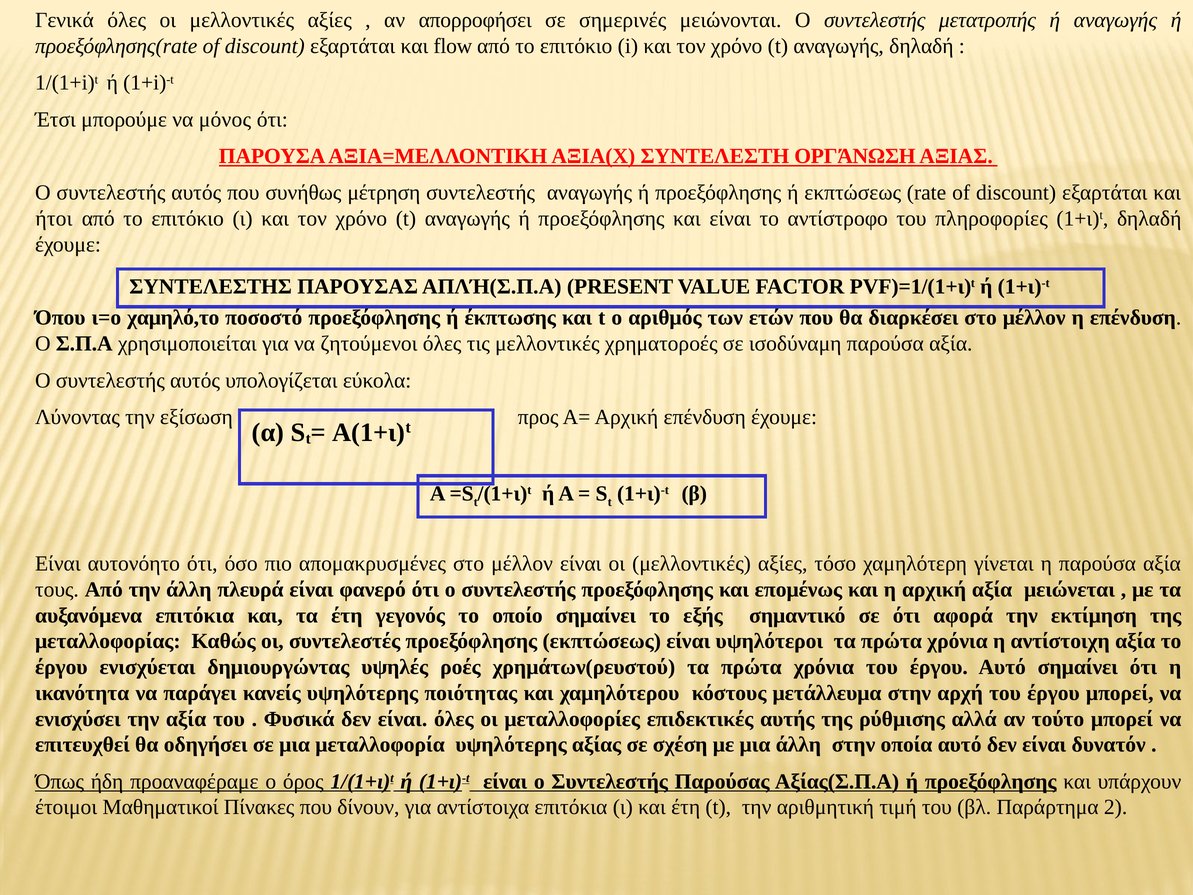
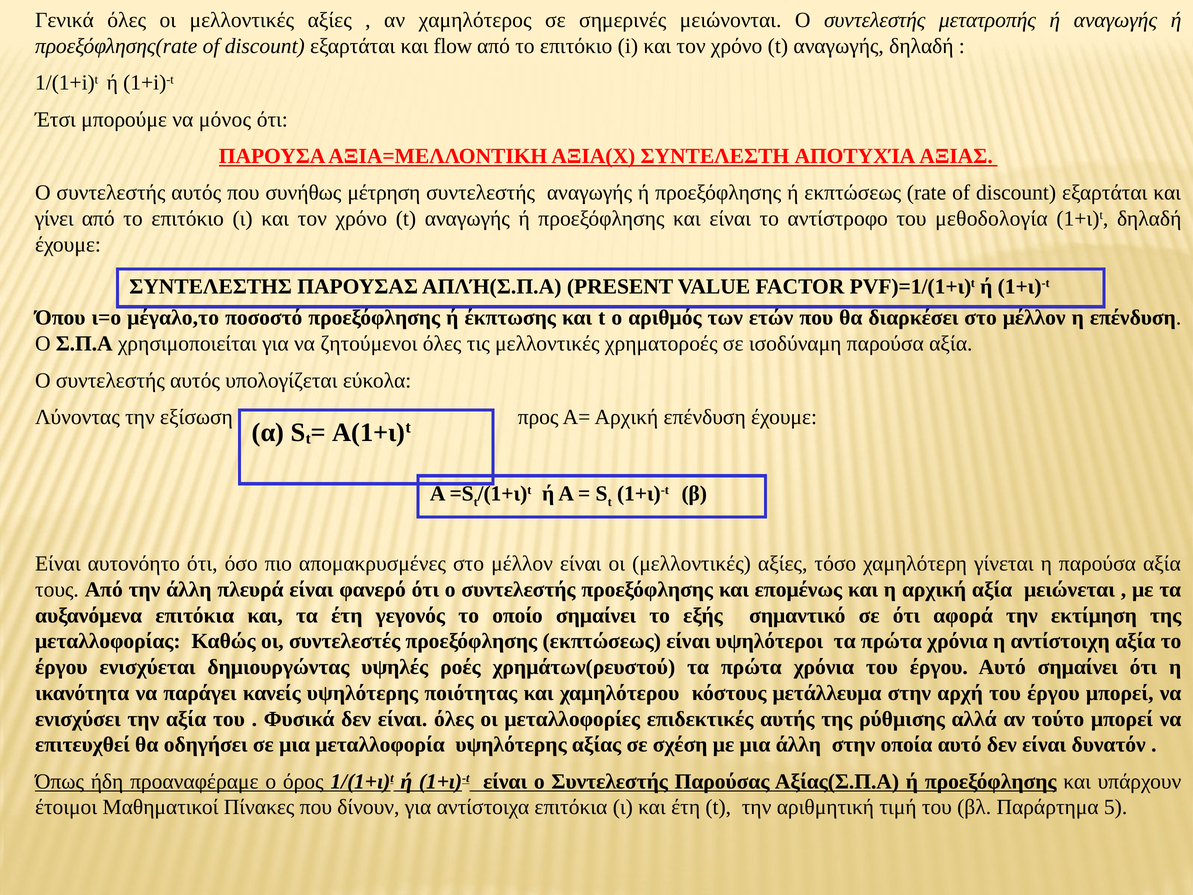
απορροφήσει: απορροφήσει -> χαμηλότερος (475, 20)
ΟΡΓΆΝΩΣΗ: ΟΡΓΆΝΩΣΗ -> ΑΠΟΤΥΧΊΑ (855, 156)
ήτοι: ήτοι -> γίνει (54, 219)
πληροφορίες: πληροφορίες -> μεθοδολογία (991, 219)
χαμηλό,το: χαμηλό,το -> μέγαλο,το (173, 318)
2: 2 -> 5 (1116, 807)
